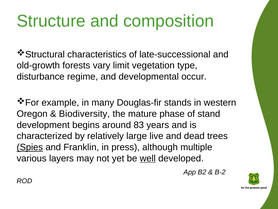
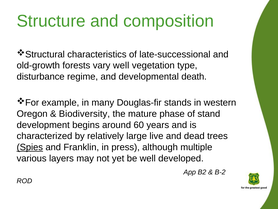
vary limit: limit -> well (121, 65)
occur: occur -> death (194, 76)
83: 83 -> 60 (139, 125)
well underline: present -> none (148, 158)
